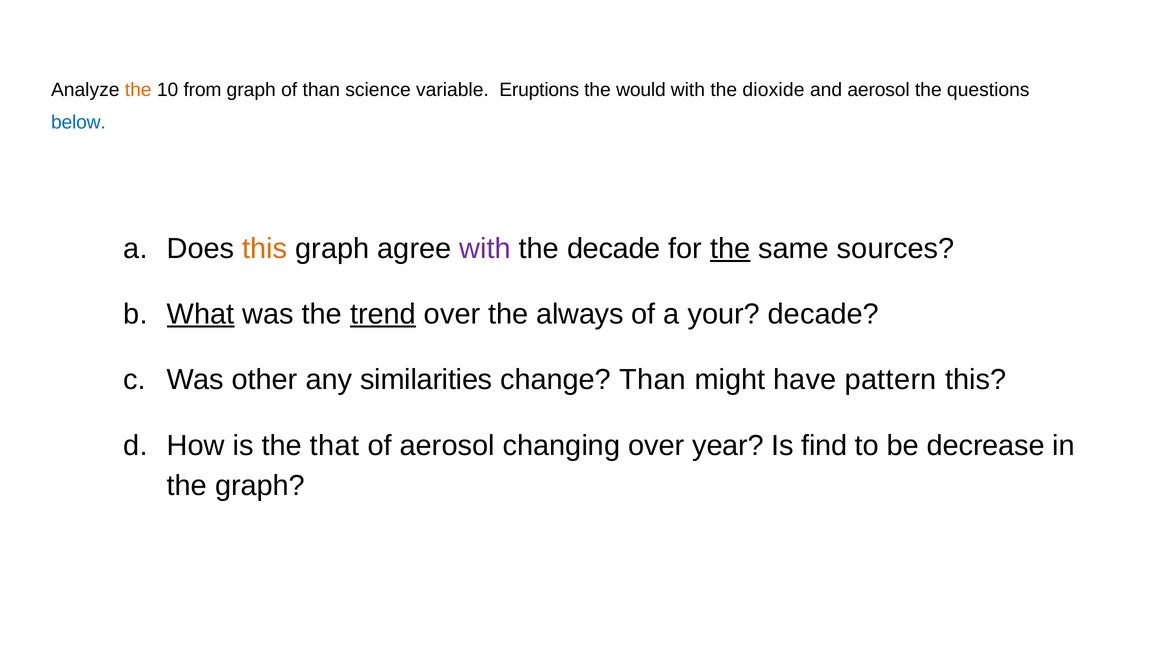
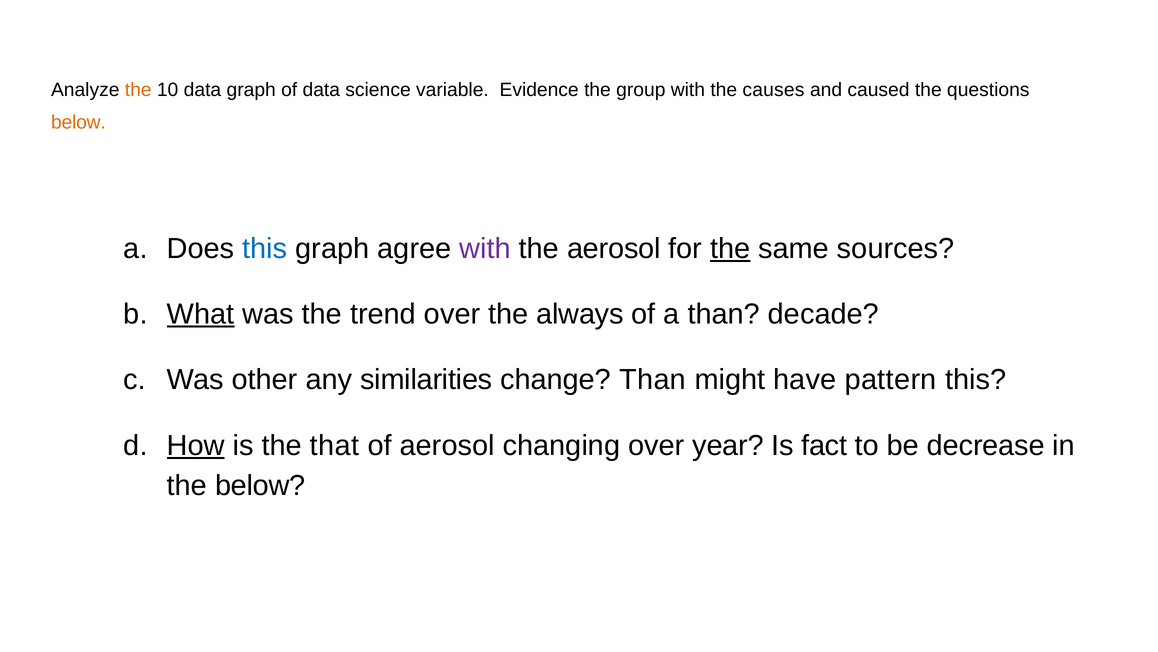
10 from: from -> data (202, 90)
of than: than -> data (321, 90)
Eruptions: Eruptions -> Evidence (539, 90)
would: would -> group (641, 90)
dioxide: dioxide -> causes (773, 90)
and aerosol: aerosol -> caused (878, 90)
below colour: blue -> orange (78, 122)
this colour: orange -> blue (265, 248)
the decade: decade -> aerosol (614, 248)
trend underline: present -> none (383, 314)
a your: your -> than (724, 314)
How underline: none -> present (196, 445)
find: find -> fact (824, 445)
the graph: graph -> below (260, 485)
